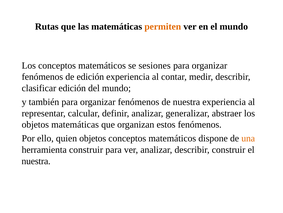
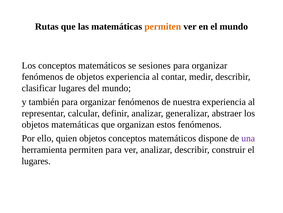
de edición: edición -> objetos (90, 77)
clasificar edición: edición -> lugares (72, 88)
una colour: orange -> purple (248, 138)
herramienta construir: construir -> permiten (86, 149)
nuestra: nuestra -> lugares (36, 161)
